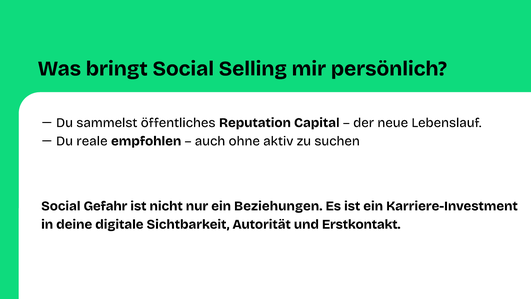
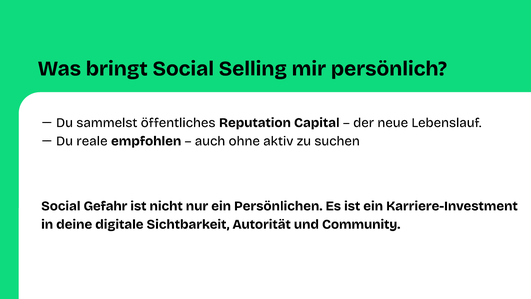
Beziehungen: Beziehungen -> Persönlichen (278, 206)
Erstkontakt: Erstkontakt -> Community (361, 224)
